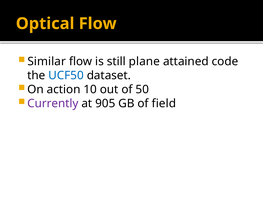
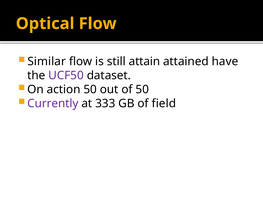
plane: plane -> attain (144, 62)
code: code -> have (225, 62)
UCF50 colour: blue -> purple (66, 76)
action 10: 10 -> 50 (90, 90)
905: 905 -> 333 (105, 104)
